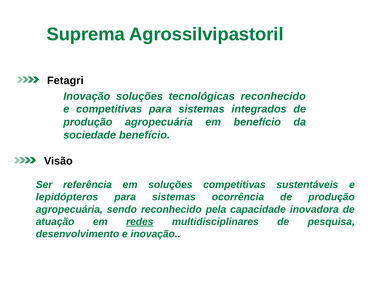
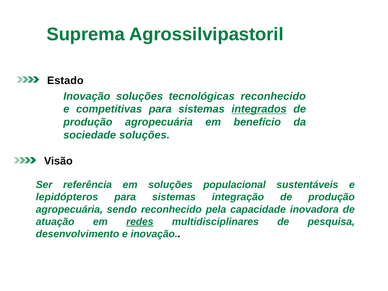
Fetagri: Fetagri -> Estado (65, 80)
integrados underline: none -> present (259, 109)
sociedade benefício: benefício -> soluções (144, 135)
soluções competitivas: competitivas -> populacional (235, 185)
ocorrência: ocorrência -> integração (238, 197)
